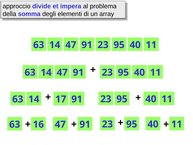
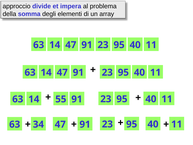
17: 17 -> 55 (61, 99)
16: 16 -> 34 (38, 124)
